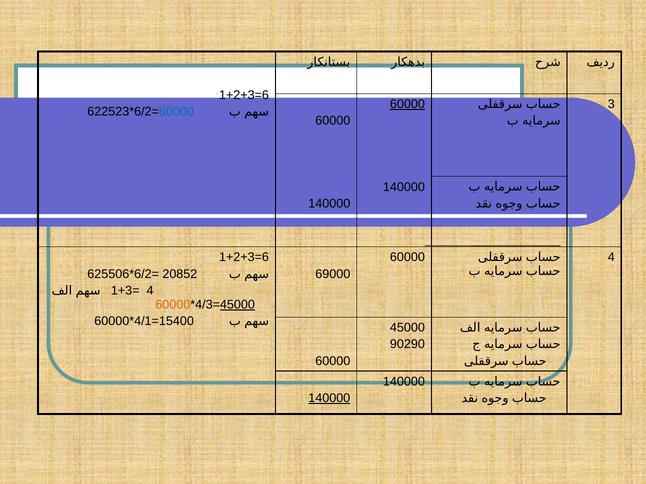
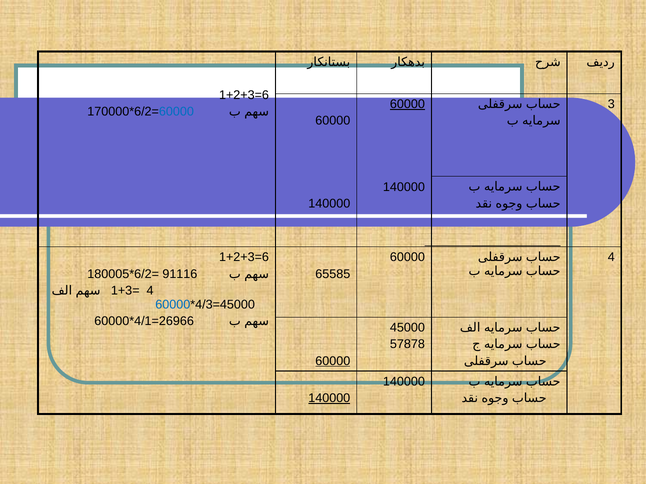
622523: 622523 -> 170000 (108, 112)
625506: 625506 -> 180005 (108, 274)
20852: 20852 -> 91116 (180, 274)
69000: 69000 -> 65585 (333, 274)
60000 colour: orange -> blue (173, 305)
45000 underline: present -> none (237, 305)
15400: 15400 -> 26966 (176, 322)
90290: 90290 -> 57878 (407, 345)
60000 underline: none -> present (333, 361)
